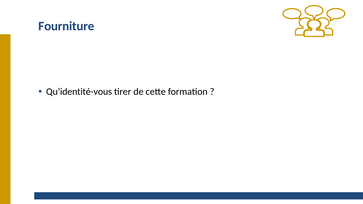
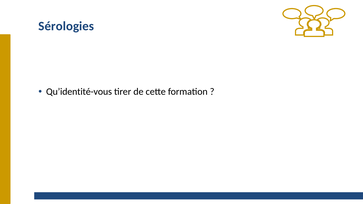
Fourniture: Fourniture -> Sérologies (66, 26)
